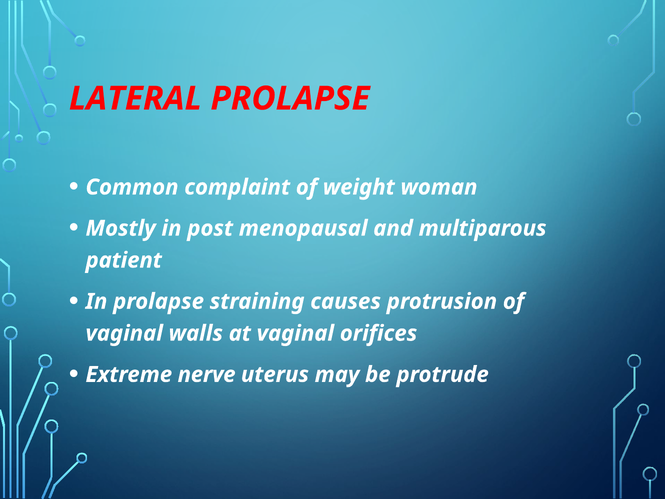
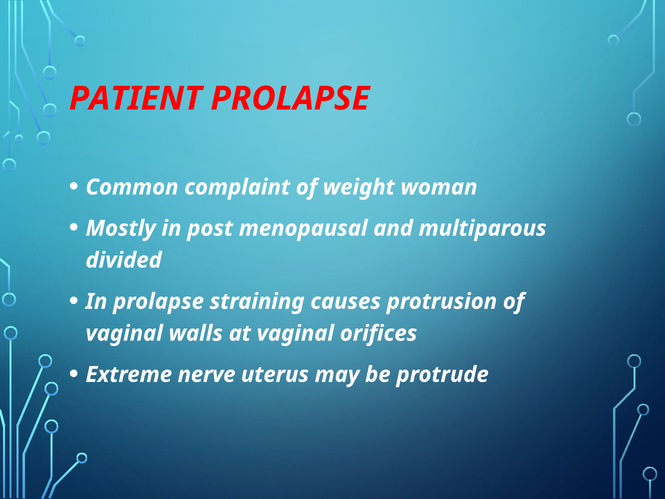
LATERAL: LATERAL -> PATIENT (135, 99)
patient: patient -> divided (124, 260)
